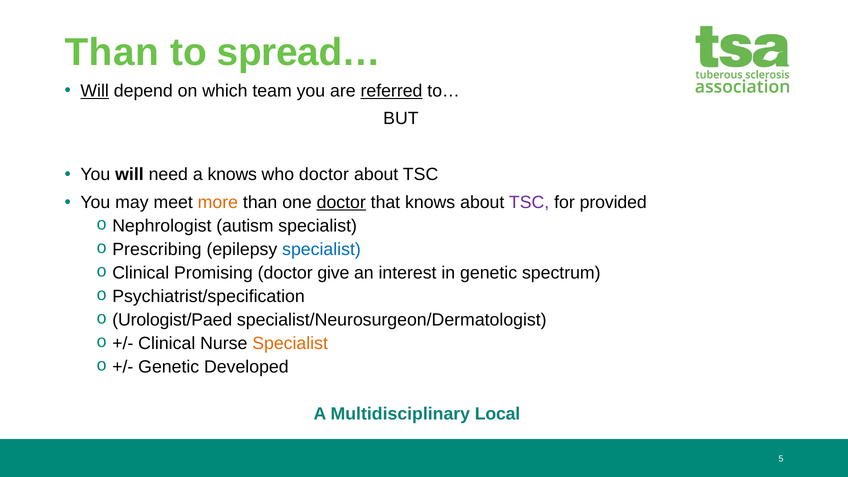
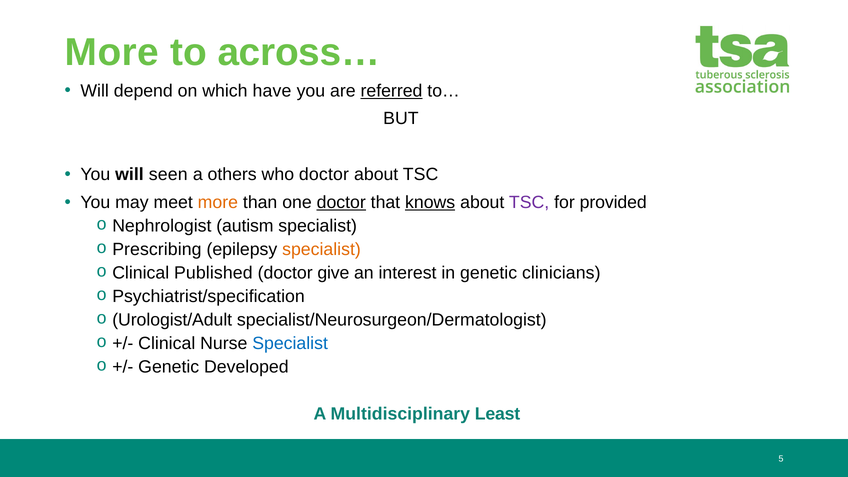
Than: Than -> More (112, 53)
spread…: spread… -> across… (299, 53)
Will underline: present -> none (95, 91)
team: team -> have (272, 91)
need: need -> seen (168, 174)
a knows: knows -> others (232, 174)
knows underline: none -> present (430, 202)
specialist colour: blue -> orange (321, 249)
Promising: Promising -> Published (213, 273)
spectrum: spectrum -> clinicians (561, 273)
Urologist/Paed: Urologist/Paed -> Urologist/Adult (172, 320)
Specialist colour: orange -> blue (290, 343)
Local: Local -> Least (498, 414)
